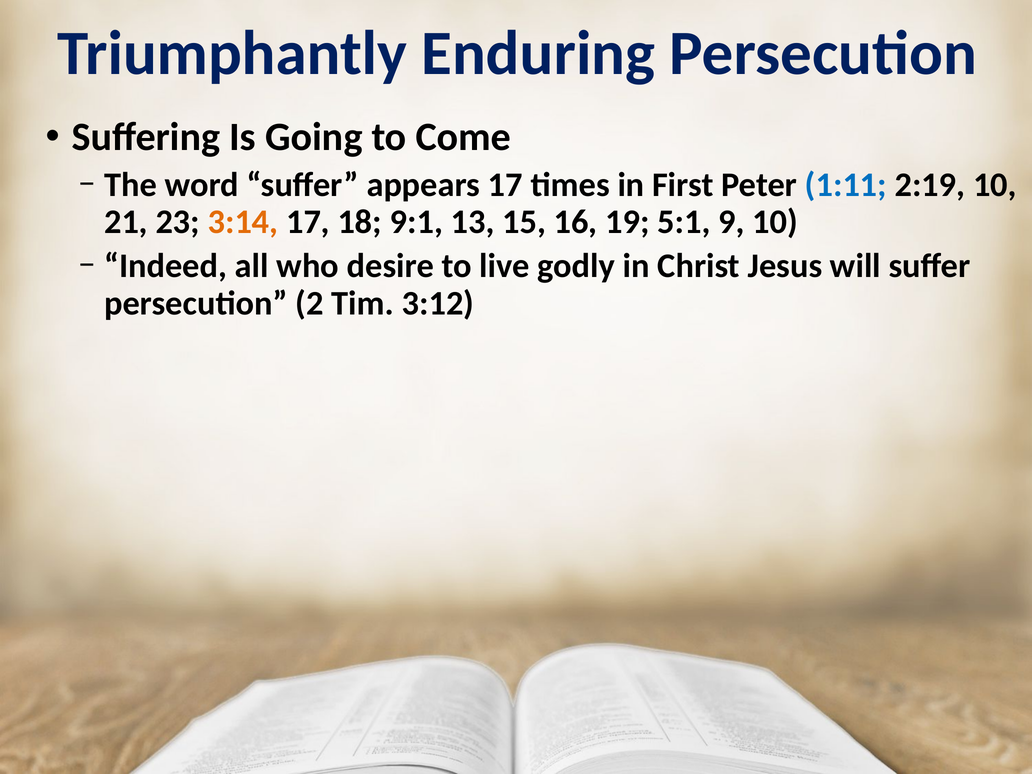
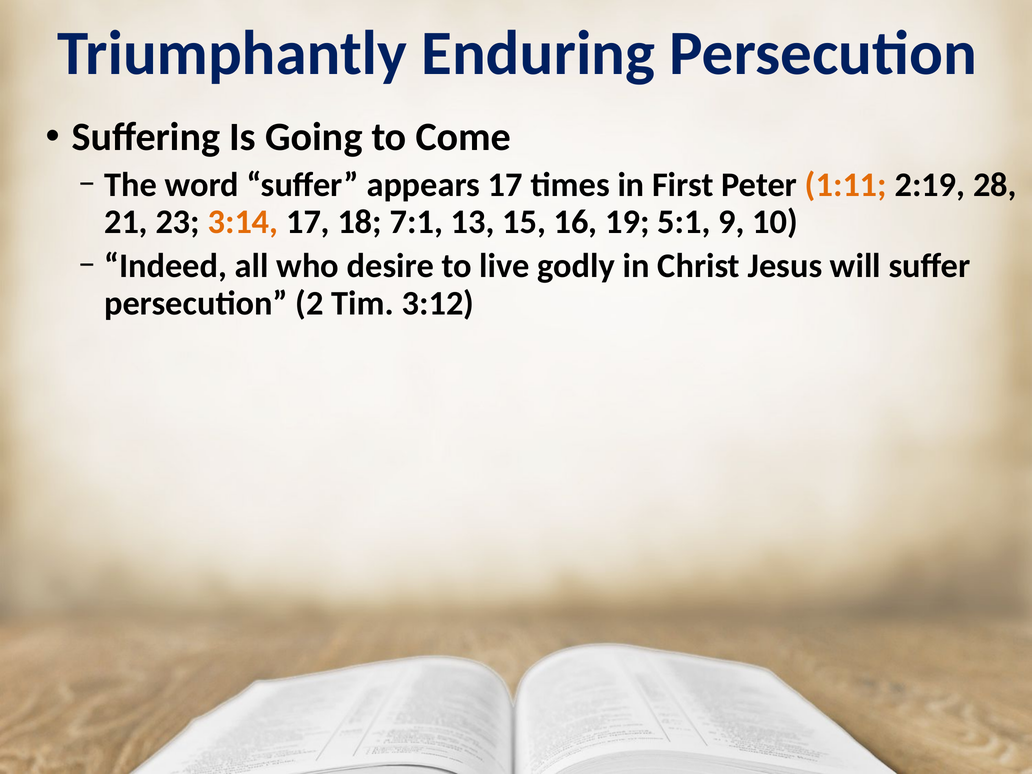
1:11 colour: blue -> orange (846, 185)
2:19 10: 10 -> 28 (995, 185)
9:1: 9:1 -> 7:1 (416, 222)
